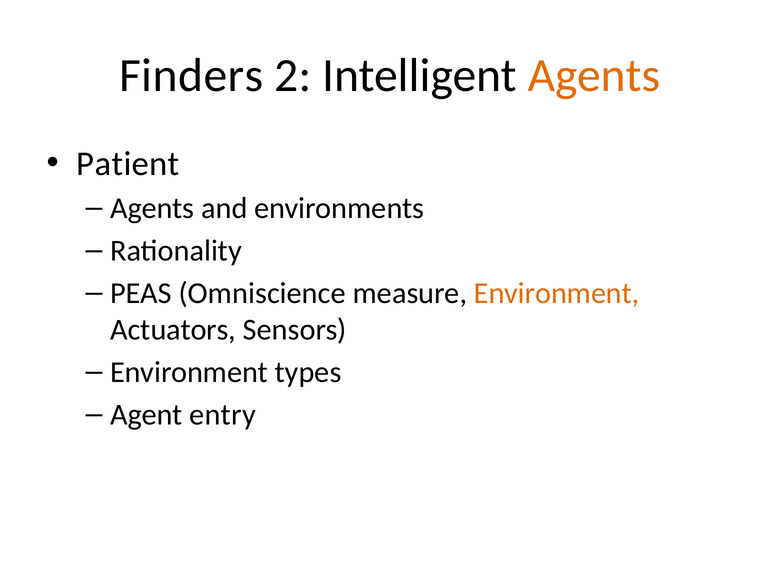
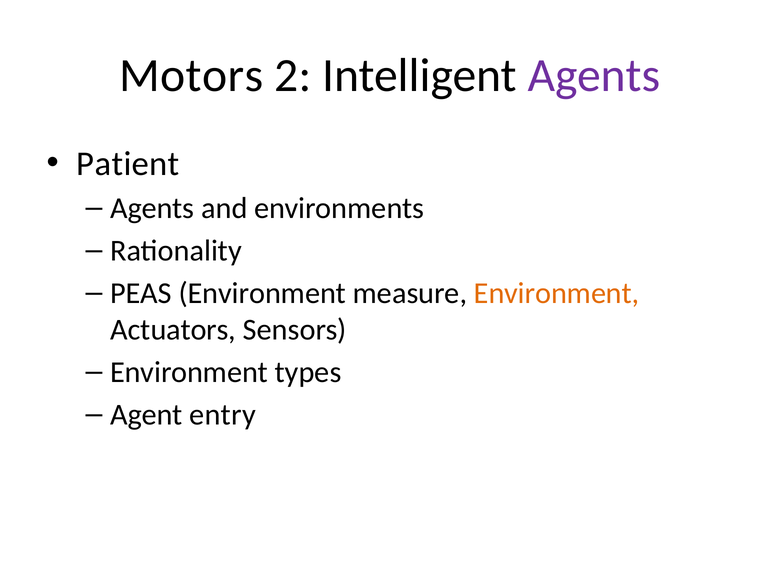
Finders: Finders -> Motors (191, 76)
Agents colour: orange -> purple (594, 76)
PEAS Omniscience: Omniscience -> Environment (262, 293)
